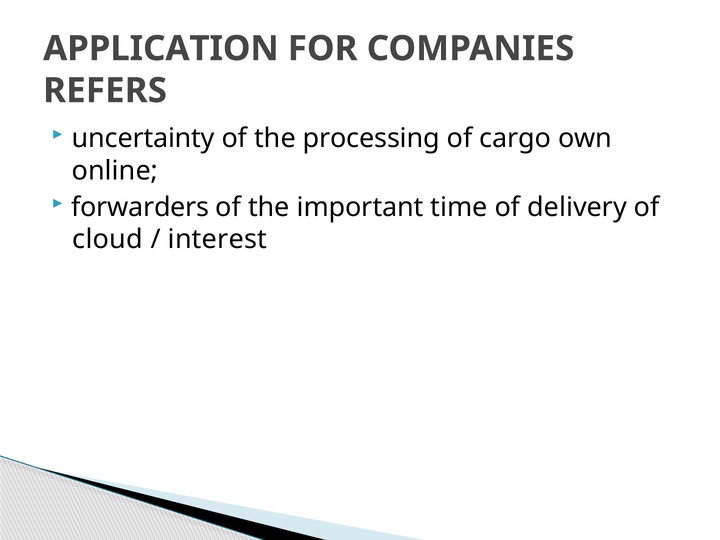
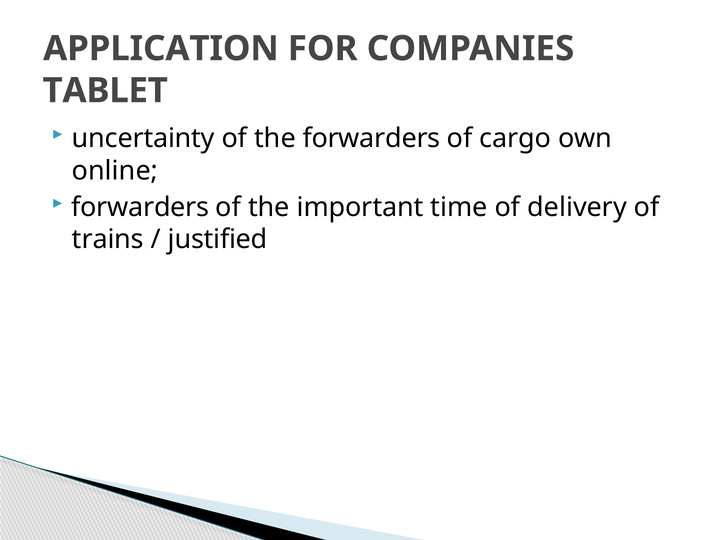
REFERS: REFERS -> TABLET (105, 91)
the processing: processing -> forwarders (371, 138)
cloud: cloud -> trains (108, 240)
interest: interest -> justified (218, 240)
